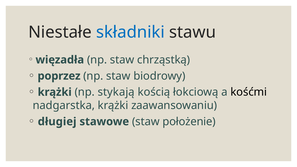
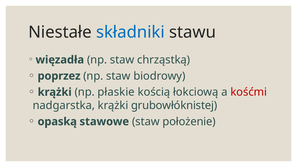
stykają: stykają -> płaskie (116, 92)
kośćmi colour: black -> red (249, 92)
zaawansowaniu: zaawansowaniu -> grubowłóknistej (174, 105)
długiej: długiej -> opaską (57, 122)
